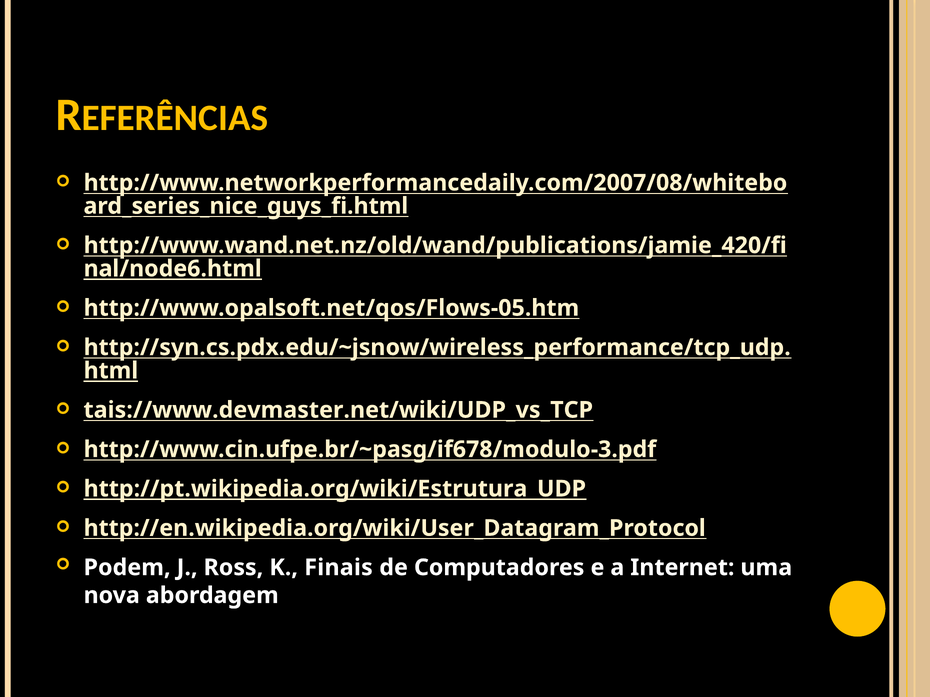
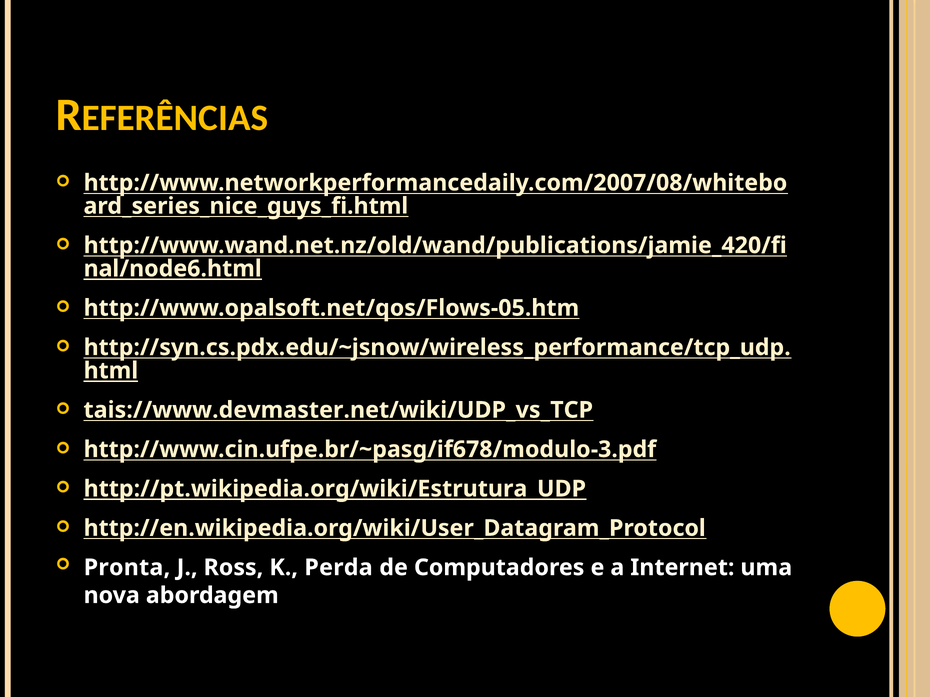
Podem: Podem -> Pronta (127, 568)
Finais: Finais -> Perda (339, 568)
